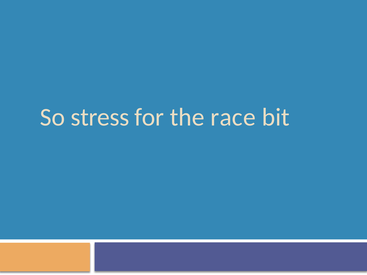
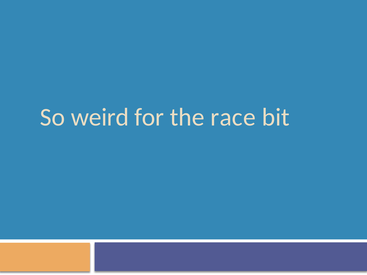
stress: stress -> weird (100, 117)
